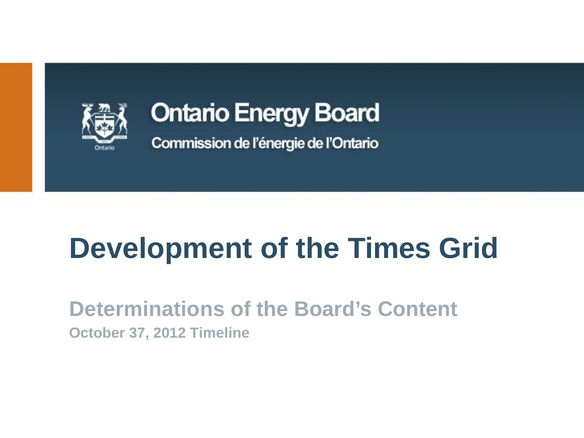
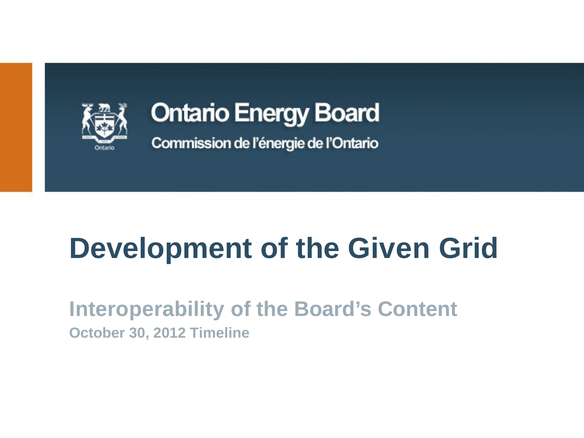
Times: Times -> Given (389, 248)
Determinations: Determinations -> Interoperability (147, 309)
37: 37 -> 30 (139, 333)
